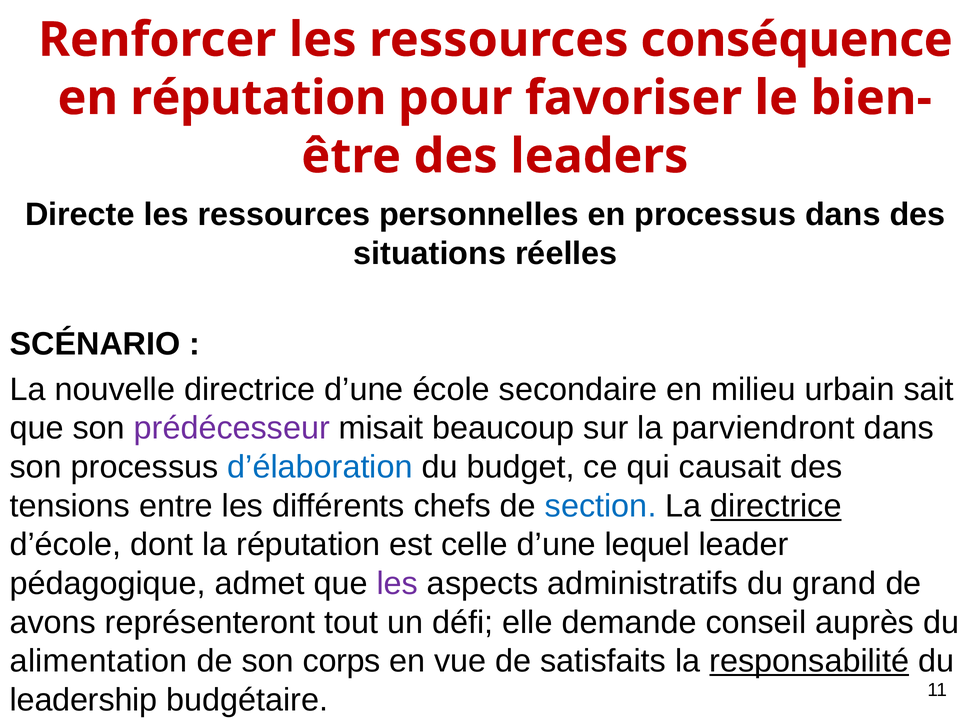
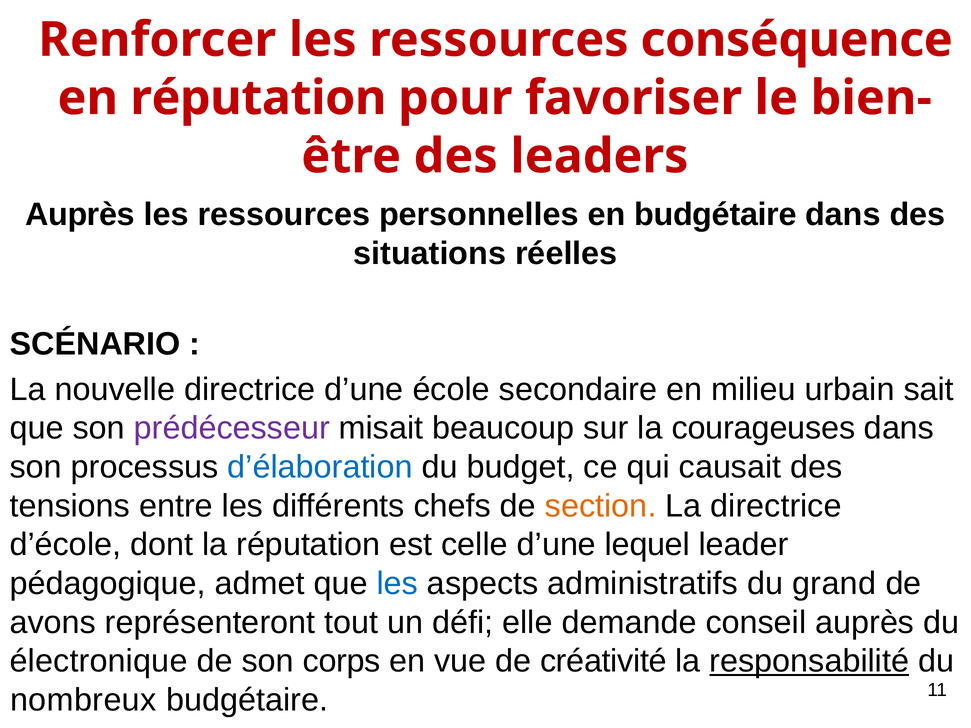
Directe: Directe -> Auprès (80, 215)
en processus: processus -> budgétaire (715, 215)
parviendront: parviendront -> courageuses (763, 428)
section colour: blue -> orange (601, 506)
directrice underline: present -> none (776, 506)
les colour: purple -> blue (397, 584)
alimentation: alimentation -> électronique (99, 661)
satisfaits: satisfaits -> créativité (603, 661)
leadership: leadership -> nombreux (83, 700)
